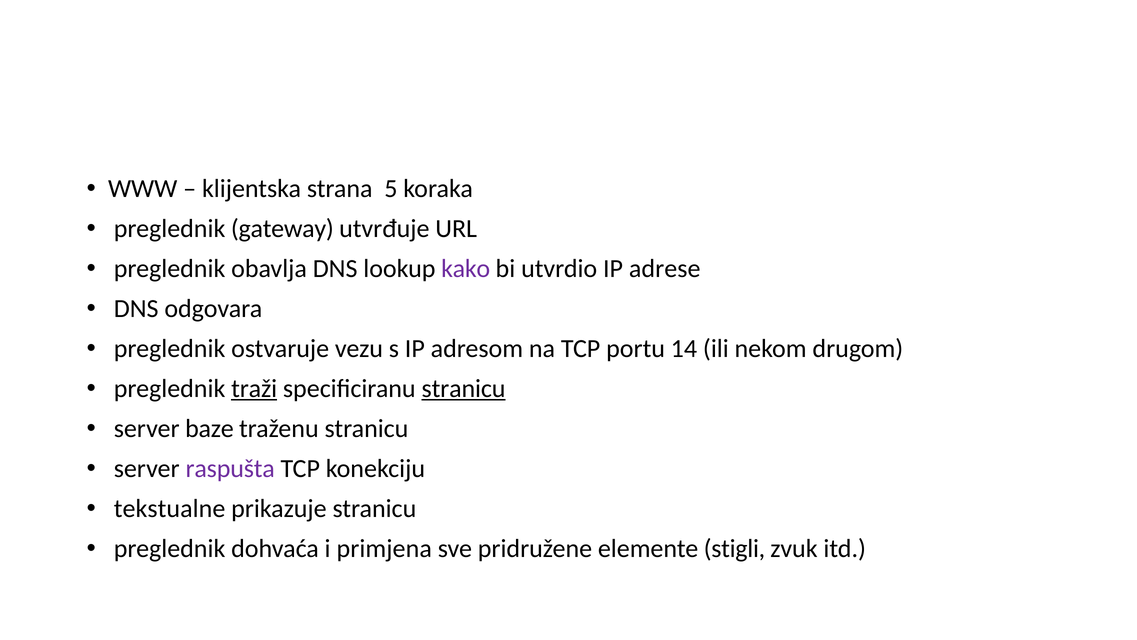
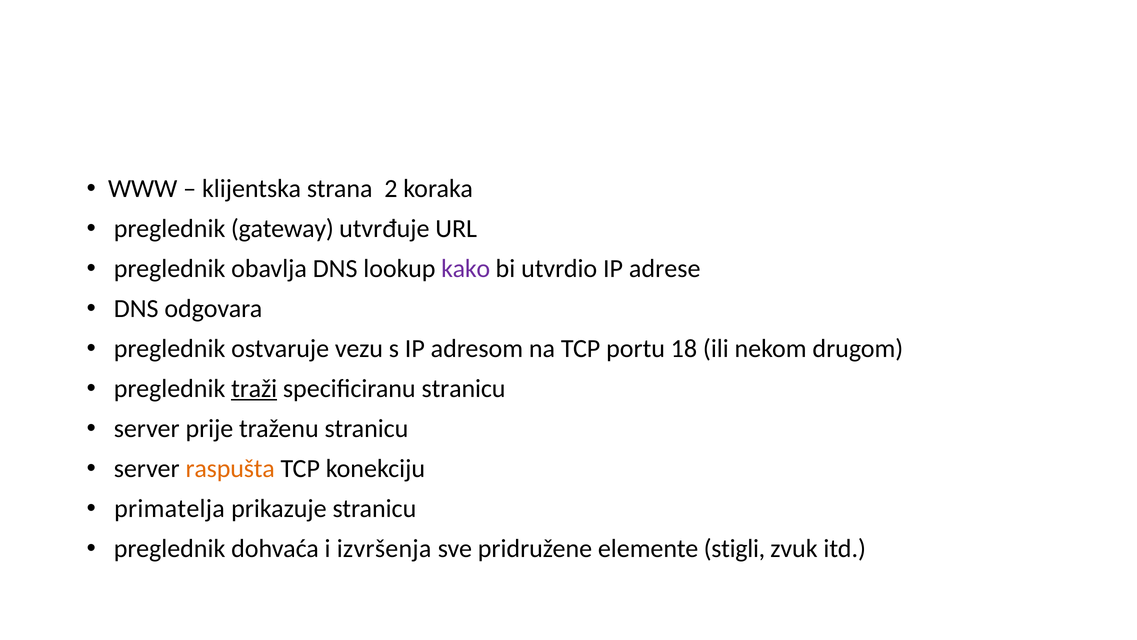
5: 5 -> 2 (391, 188)
14: 14 -> 18 (684, 348)
stranicu underline: present -> none (464, 388)
baze: baze -> prije (209, 428)
raspušta colour: purple -> orange (230, 468)
tekstualne: tekstualne -> primatelja (169, 508)
primjena: primjena -> izvršenja (384, 548)
